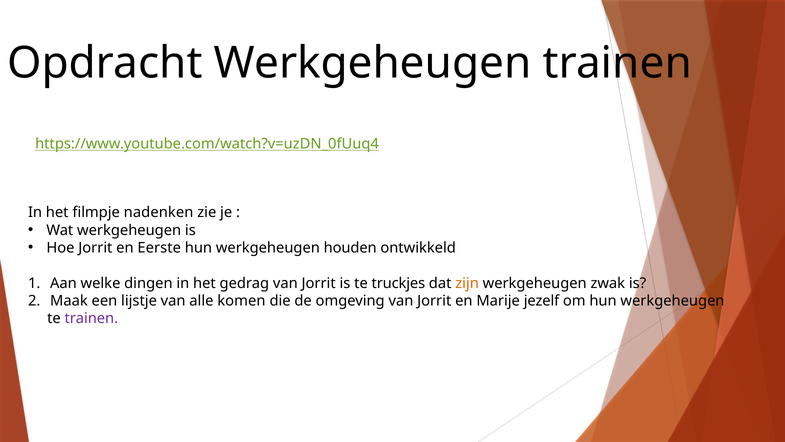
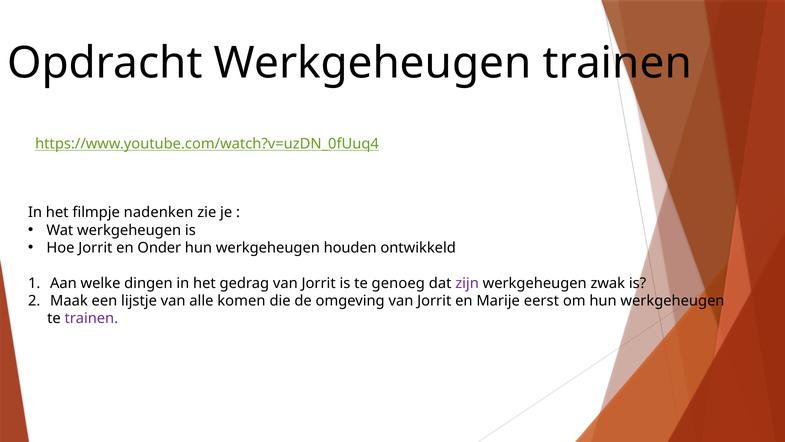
Eerste: Eerste -> Onder (159, 248)
truckjes: truckjes -> genoeg (398, 283)
zijn colour: orange -> purple (467, 283)
jezelf: jezelf -> eerst (541, 301)
